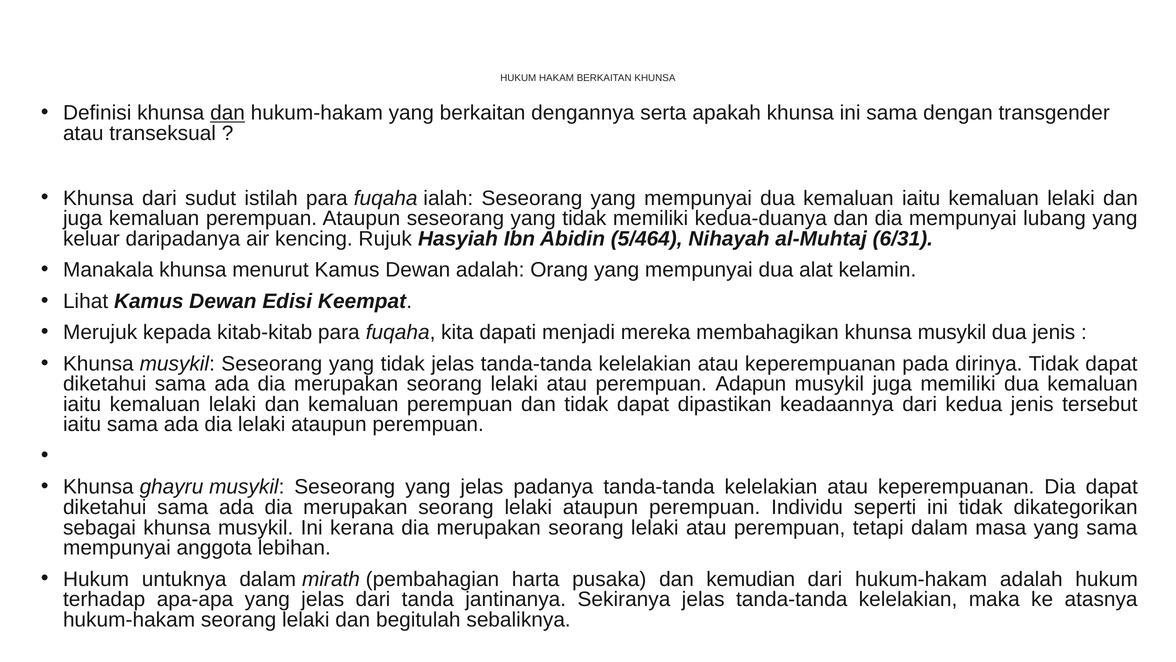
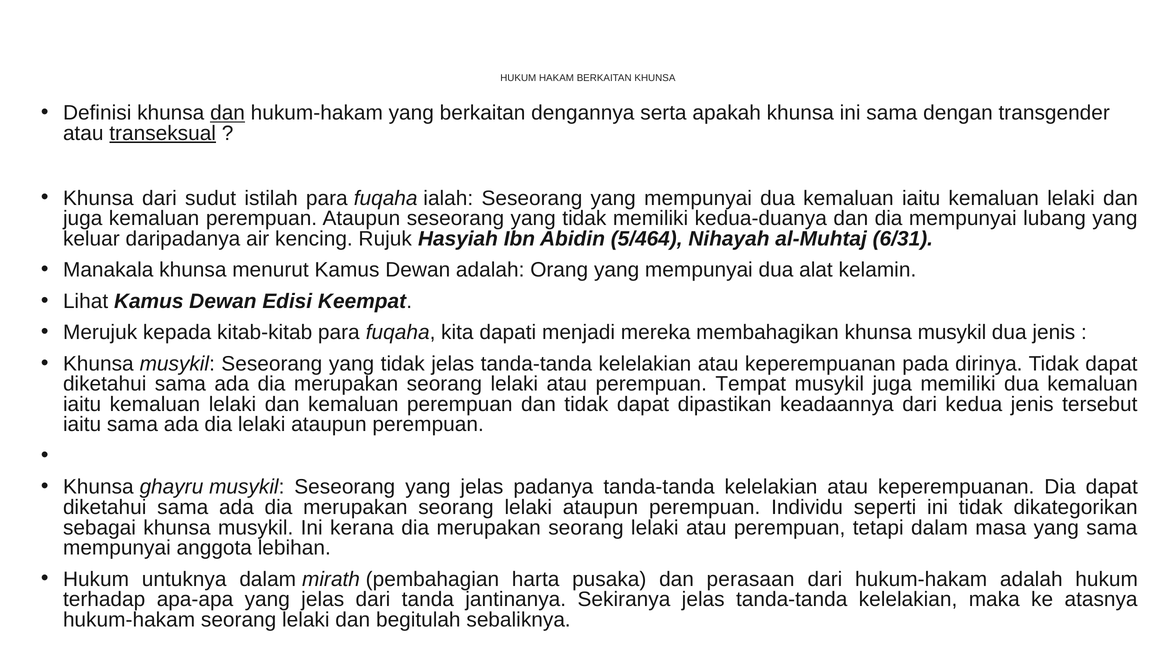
transeksual underline: none -> present (163, 133)
Adapun: Adapun -> Tempat (751, 384)
kemudian: kemudian -> perasaan (751, 579)
